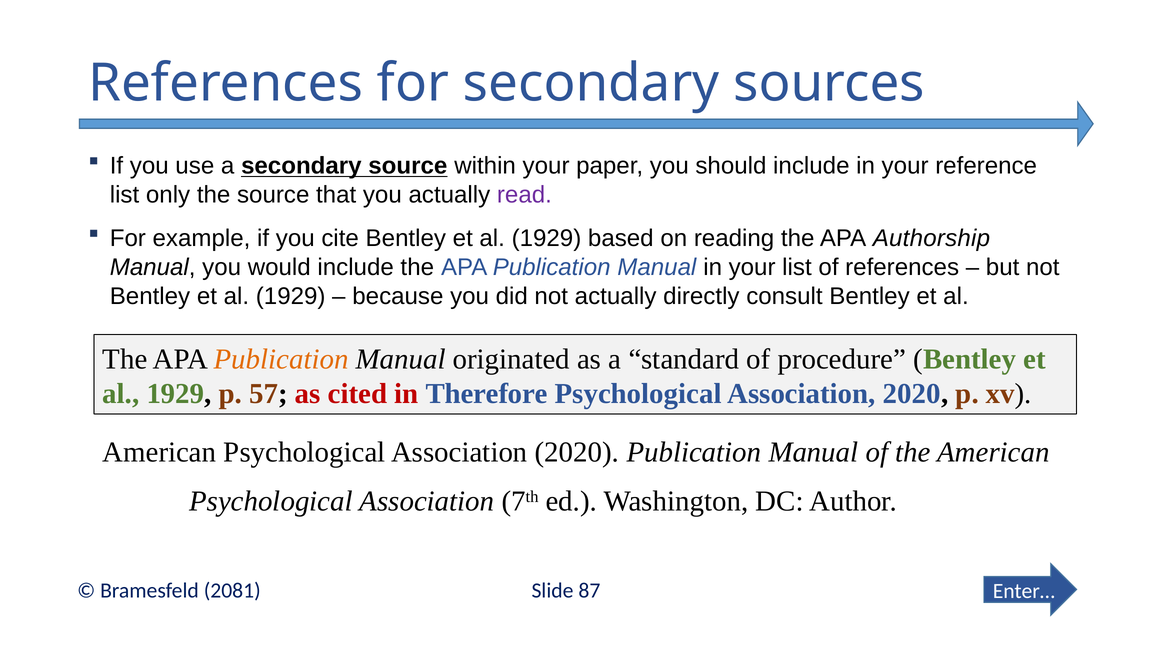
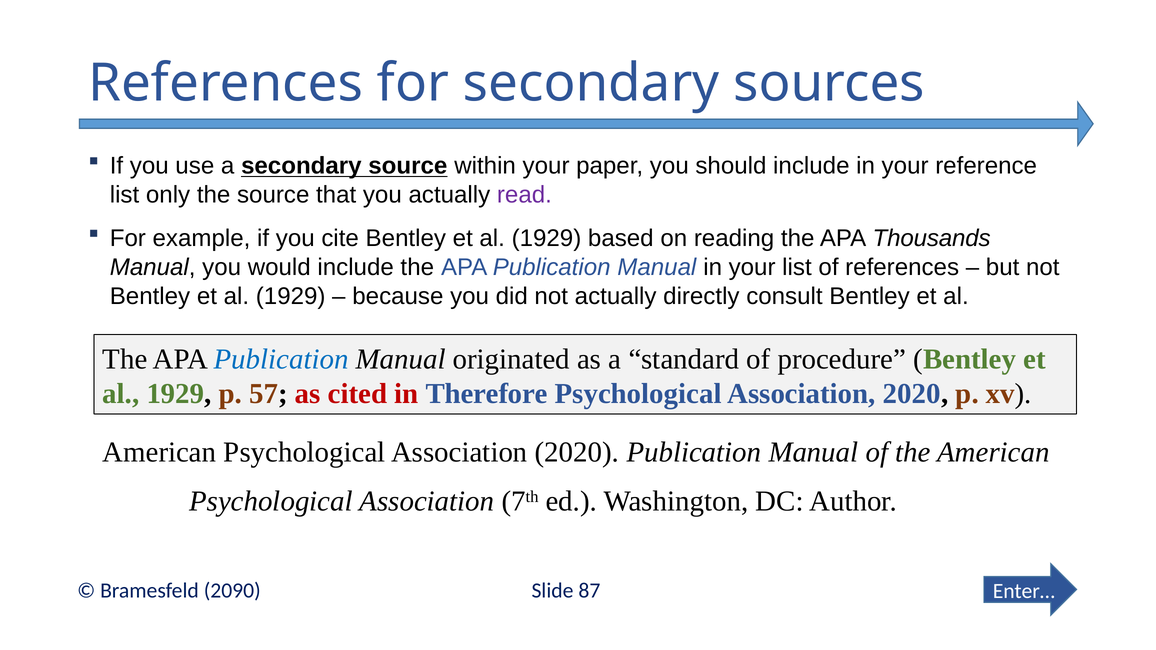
Authorship: Authorship -> Thousands (932, 238)
Publication colour: orange -> blue (281, 359)
2081: 2081 -> 2090 (232, 591)
